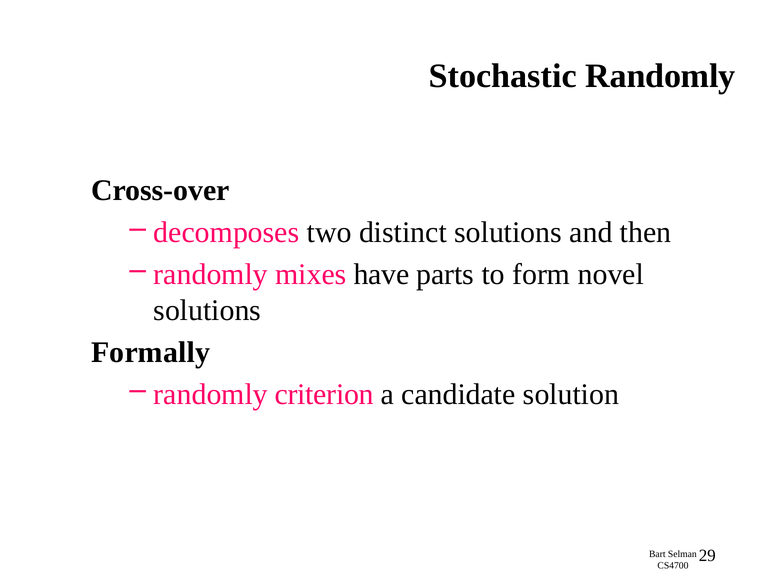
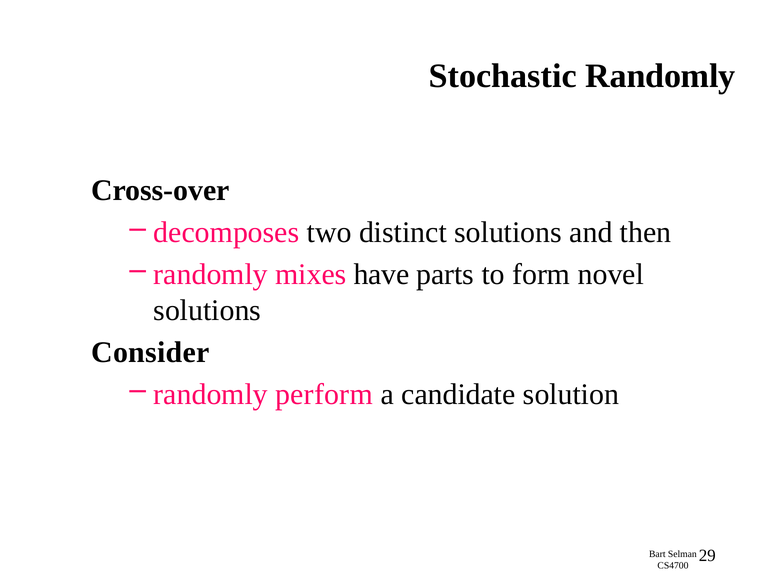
Formally: Formally -> Consider (151, 352)
criterion: criterion -> perform (324, 394)
